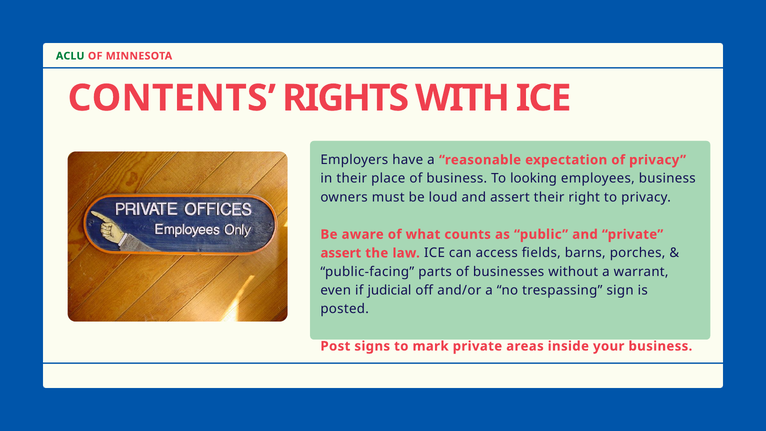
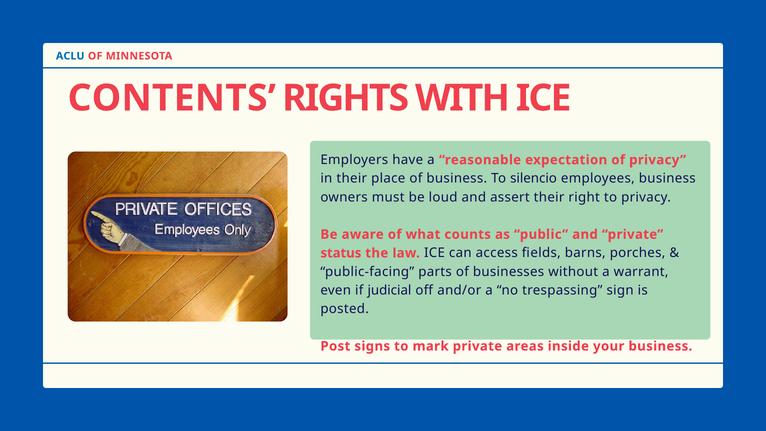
ACLU colour: green -> blue (70, 56)
looking: looking -> silencio (534, 178)
assert: assert -> status (341, 253)
